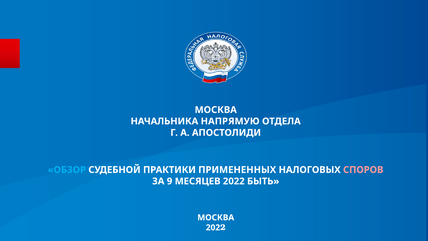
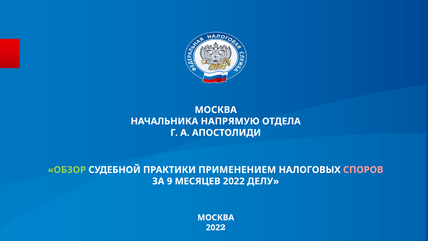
ОБЗОР colour: light blue -> light green (67, 170)
ПРИМЕНЕННЫХ: ПРИМЕНЕННЫХ -> ПРИМЕНЕНИЕМ (237, 170)
БЫТЬ: БЫТЬ -> ДЕЛУ (263, 181)
